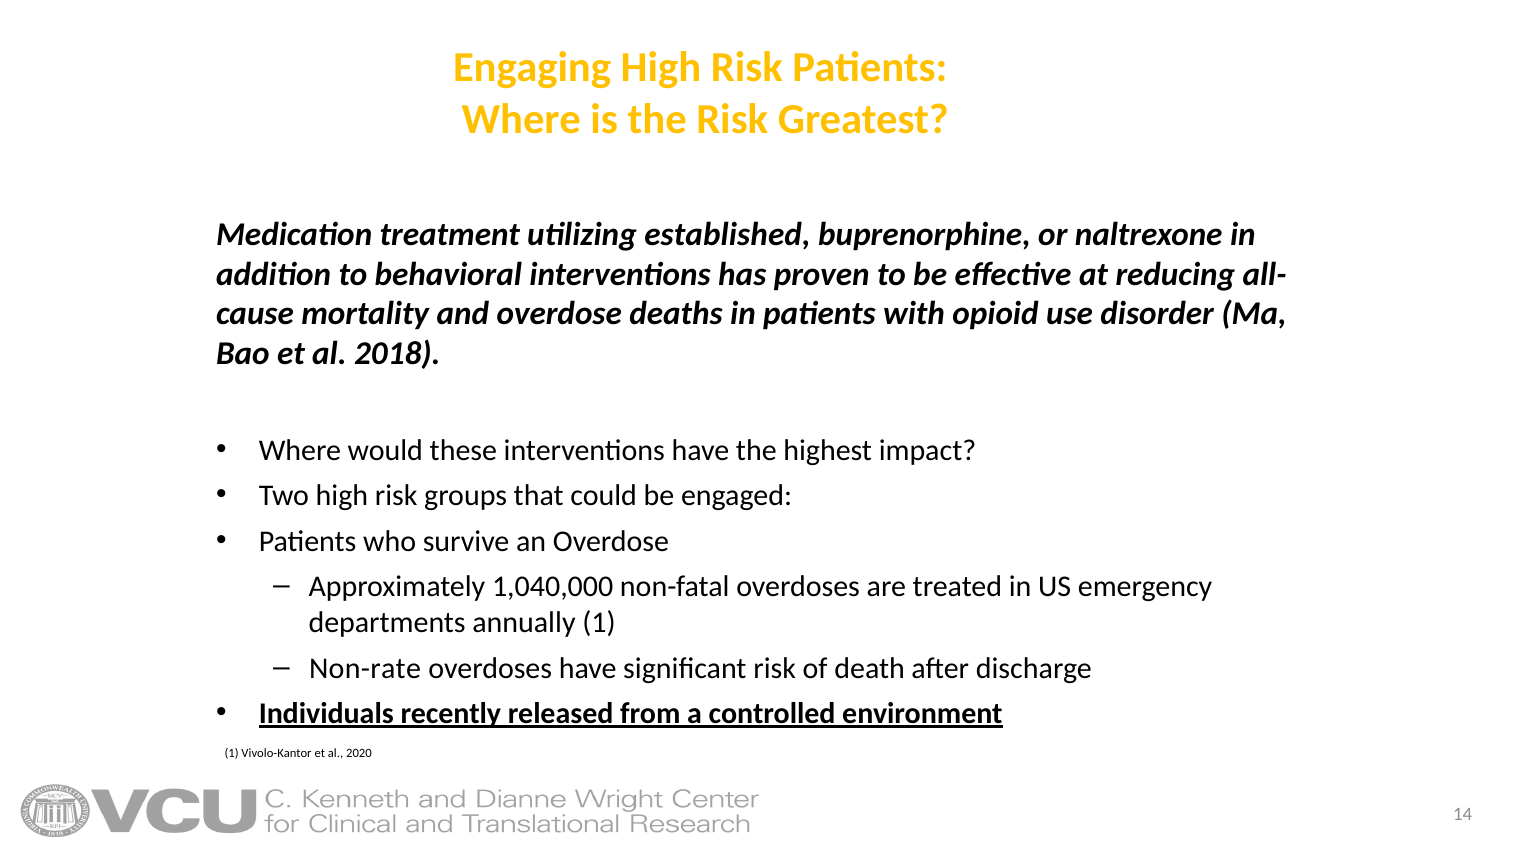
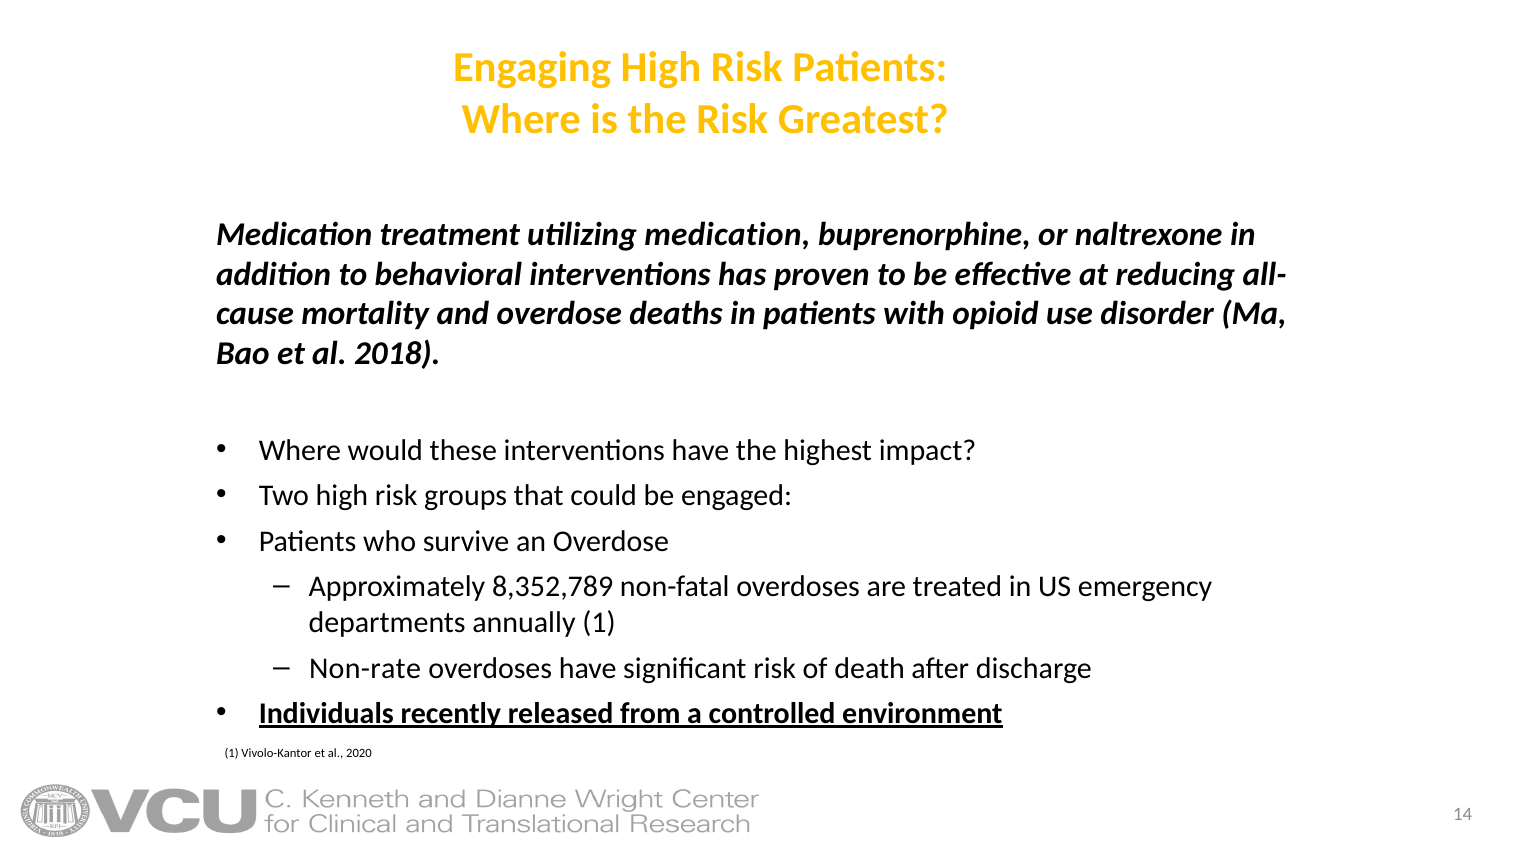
utilizing established: established -> medication (727, 234)
1,040,000: 1,040,000 -> 8,352,789 (553, 587)
